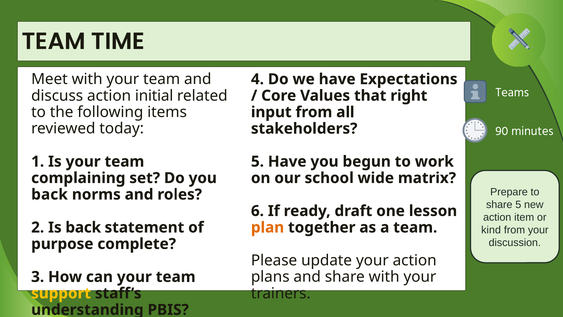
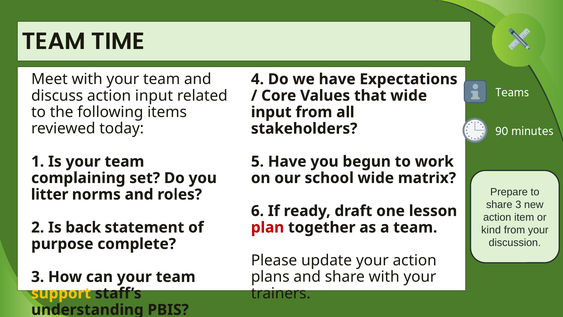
action initial: initial -> input (154, 96)
that right: right -> wide (409, 96)
back: back -> litter (50, 194)
share 5: 5 -> 3 (518, 204)
plan colour: orange -> red (268, 227)
